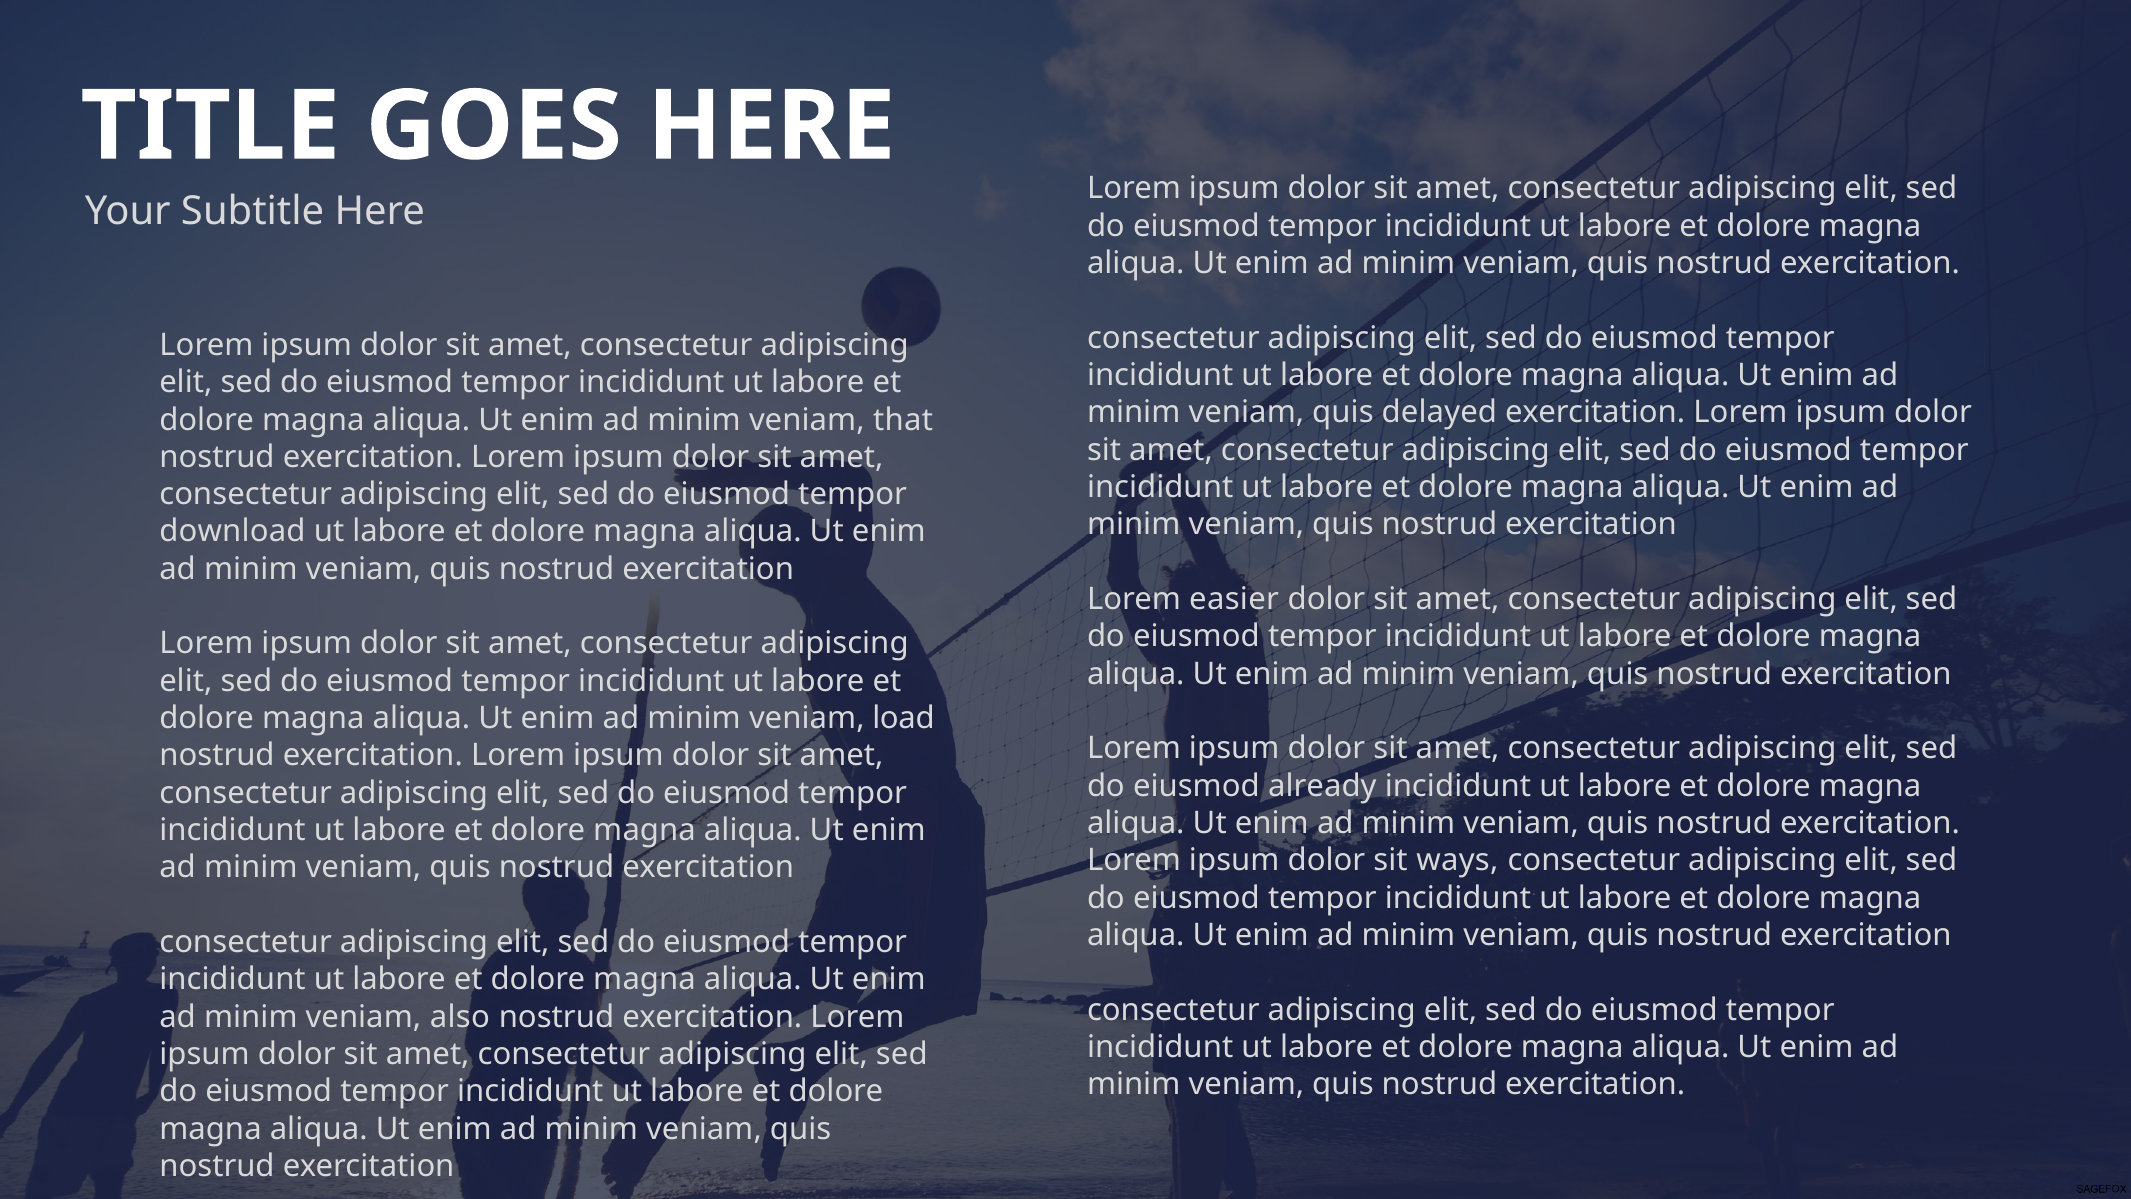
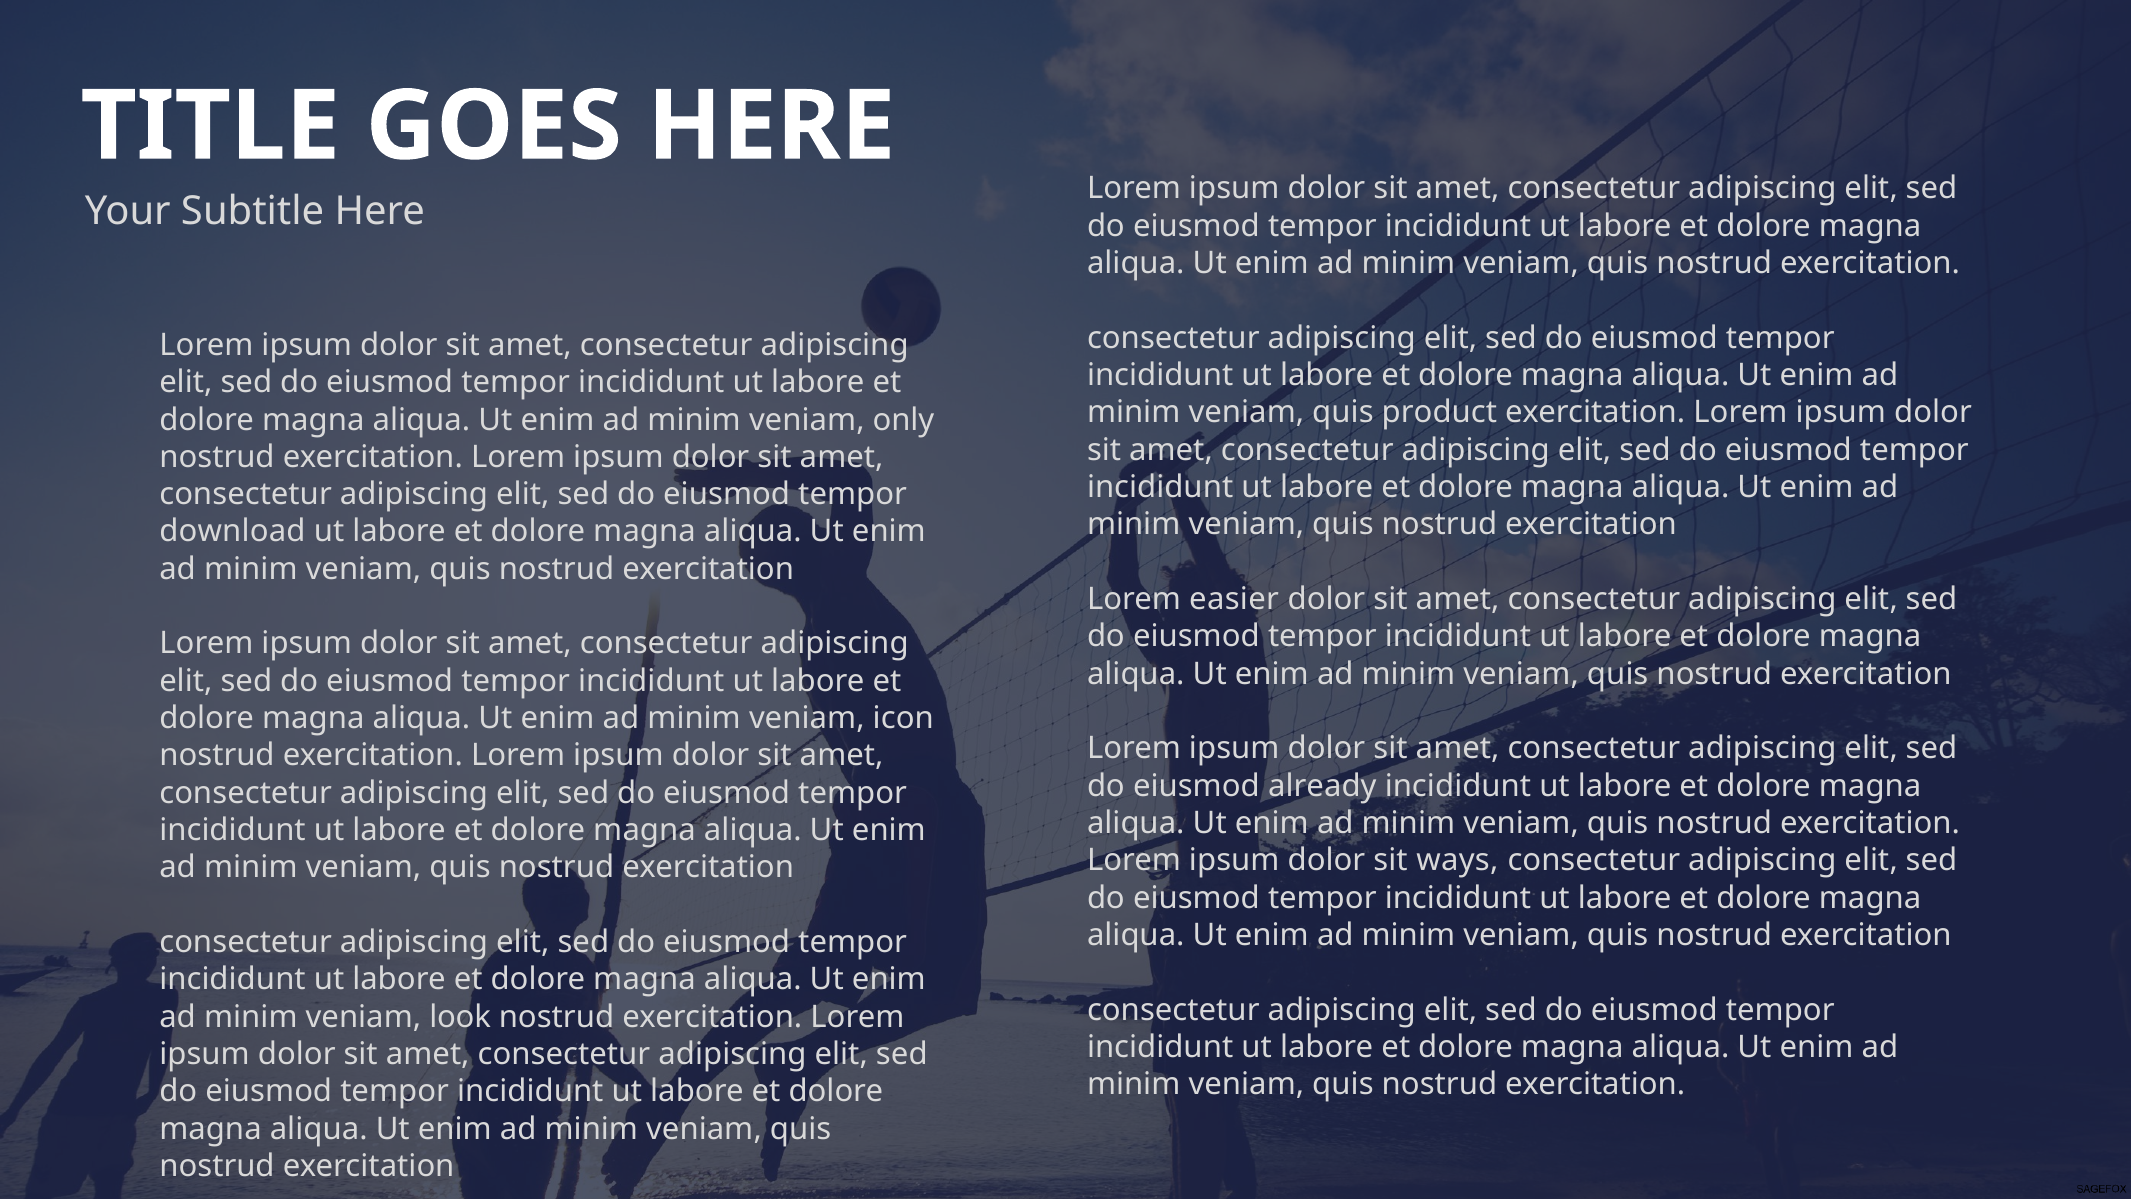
delayed: delayed -> product (1439, 413)
that: that -> only (903, 420)
load: load -> icon (903, 718)
also: also -> look (460, 1017)
